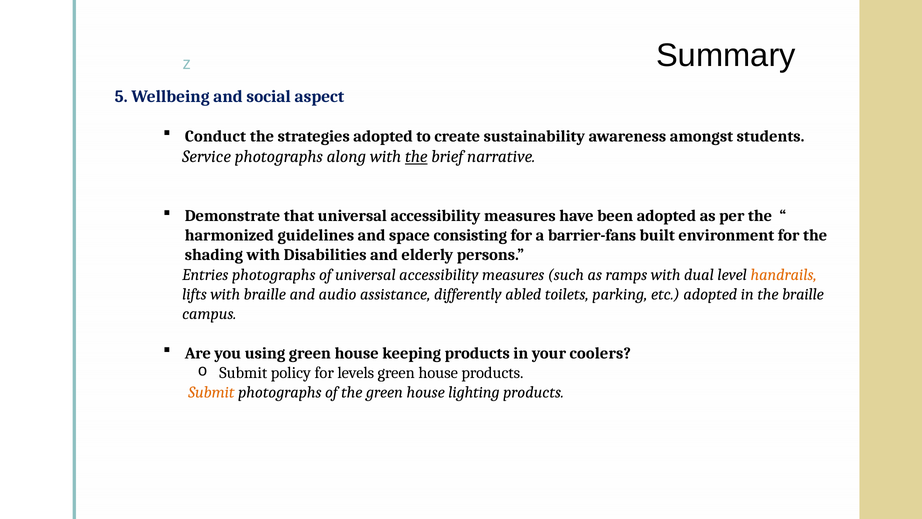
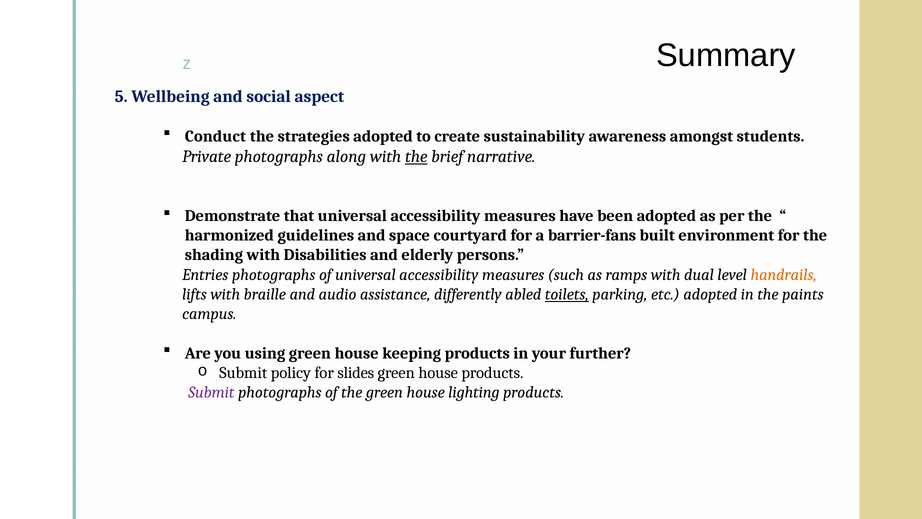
Service: Service -> Private (207, 156)
consisting: consisting -> courtyard (470, 235)
toilets underline: none -> present (567, 294)
the braille: braille -> paints (803, 294)
coolers: coolers -> further (600, 353)
levels: levels -> slides (356, 372)
Submit colour: orange -> purple (211, 392)
